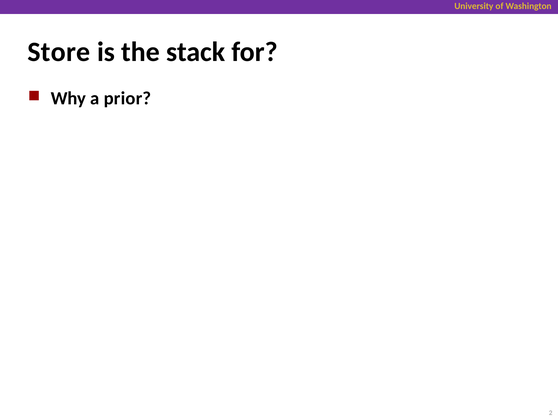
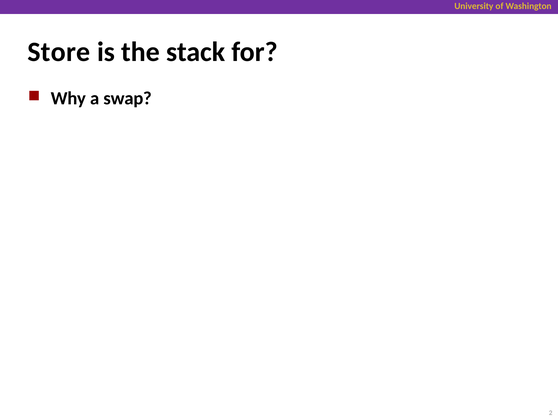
prior: prior -> swap (128, 98)
